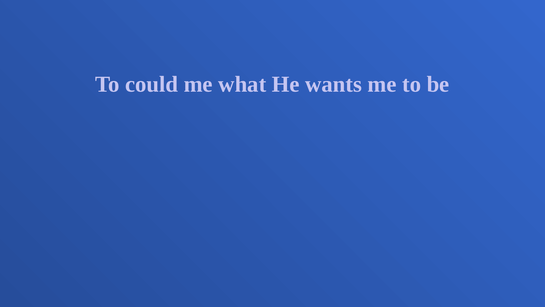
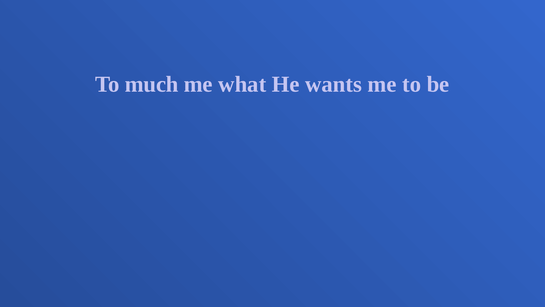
could: could -> much (152, 84)
